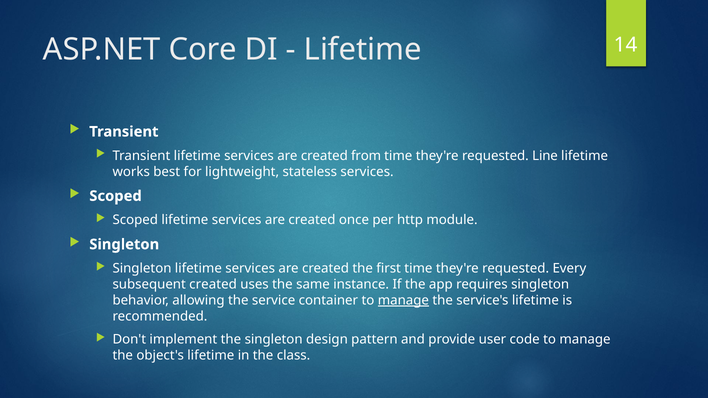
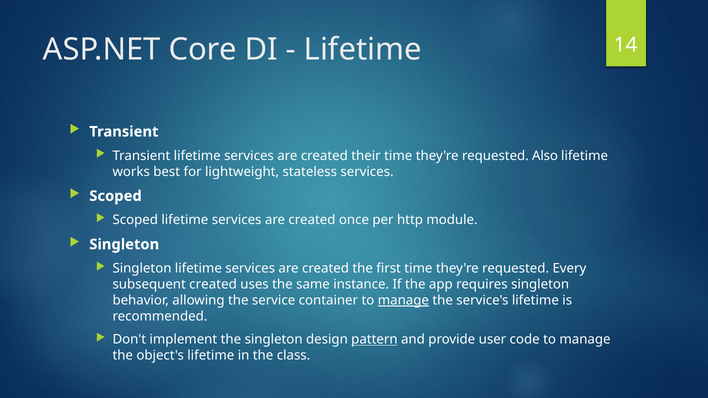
from: from -> their (366, 156)
Line: Line -> Also (545, 156)
pattern underline: none -> present (374, 340)
